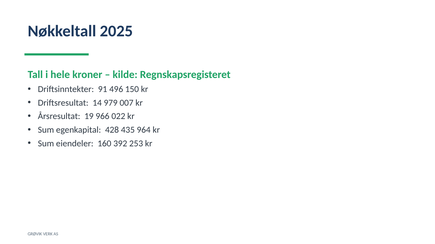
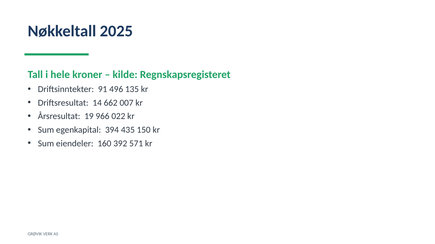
150: 150 -> 135 (132, 89)
979: 979 -> 662 (111, 103)
428: 428 -> 394 (112, 130)
964: 964 -> 150 (144, 130)
253: 253 -> 571 (136, 144)
